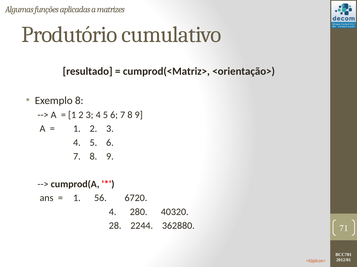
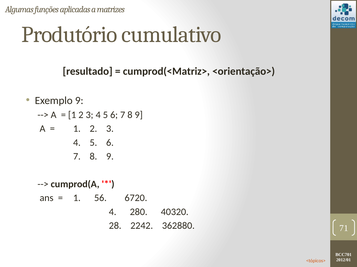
Exemplo 8: 8 -> 9 (79, 101)
2244: 2244 -> 2242 (142, 226)
